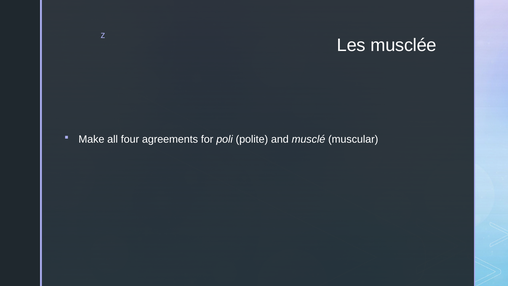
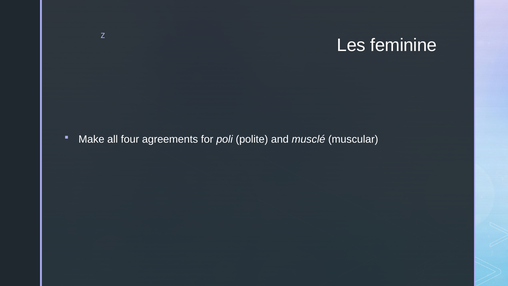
musclée: musclée -> feminine (404, 45)
